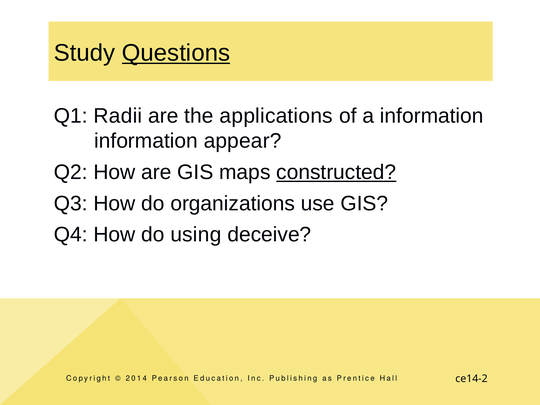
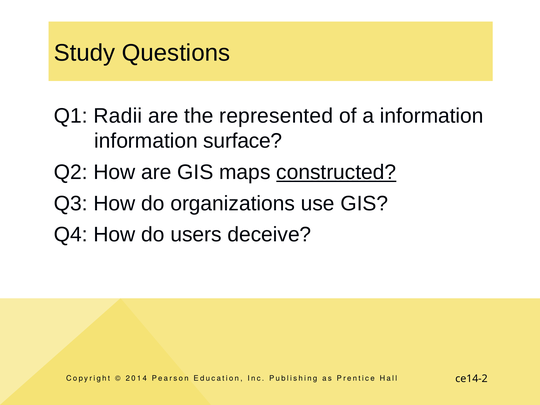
Questions underline: present -> none (176, 53)
applications: applications -> represented (276, 116)
appear: appear -> surface (243, 141)
using: using -> users (196, 235)
